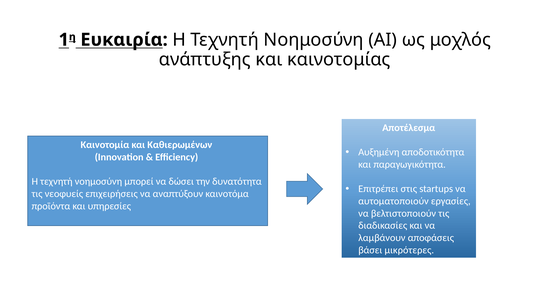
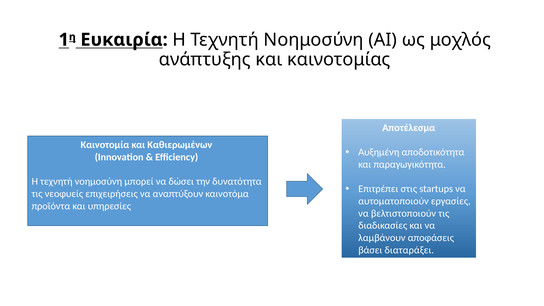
μικρότερες: μικρότερες -> διαταράξει (409, 250)
